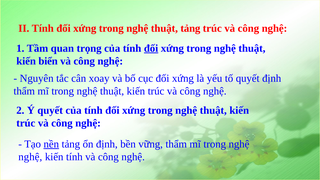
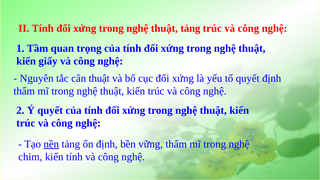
đối underline: present -> none (151, 48)
biển: biển -> giấy (48, 61)
cân xoay: xoay -> thuật (99, 78)
nghệ: nghệ -> chim (30, 157)
